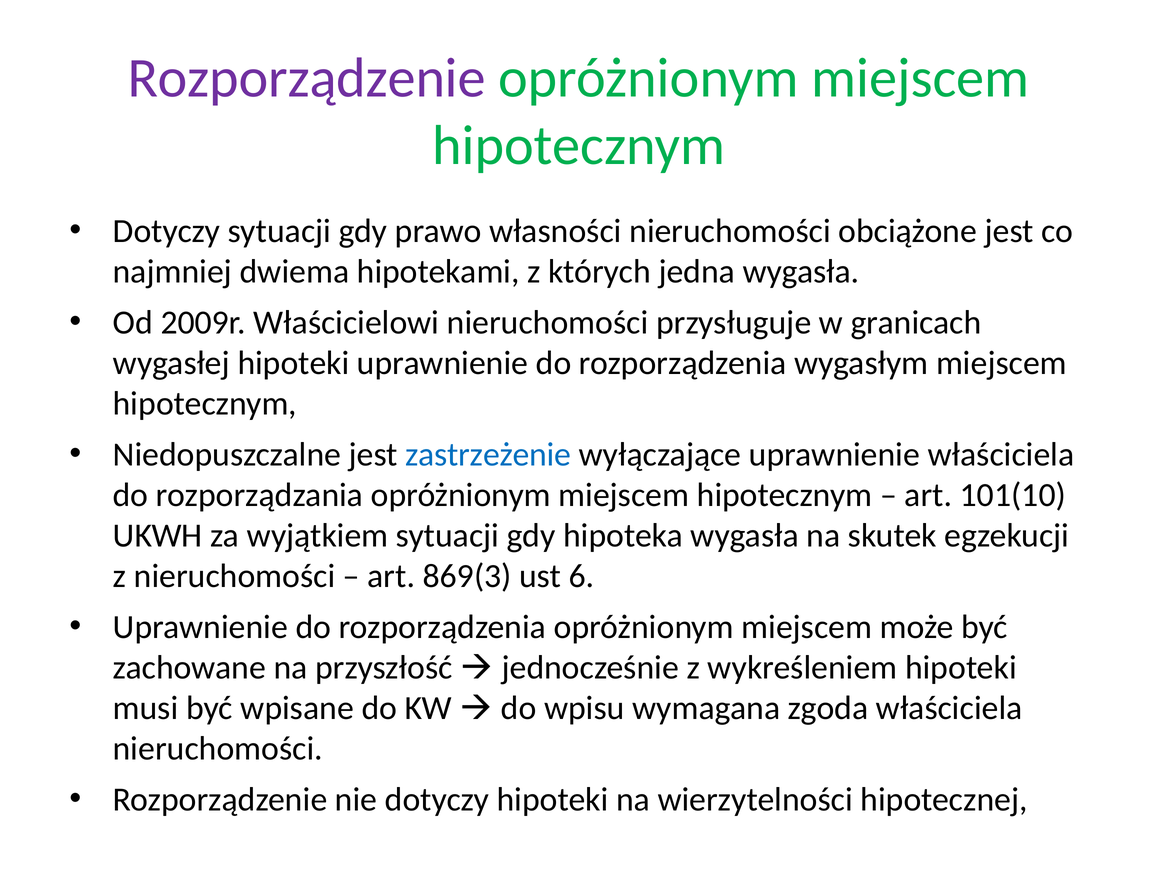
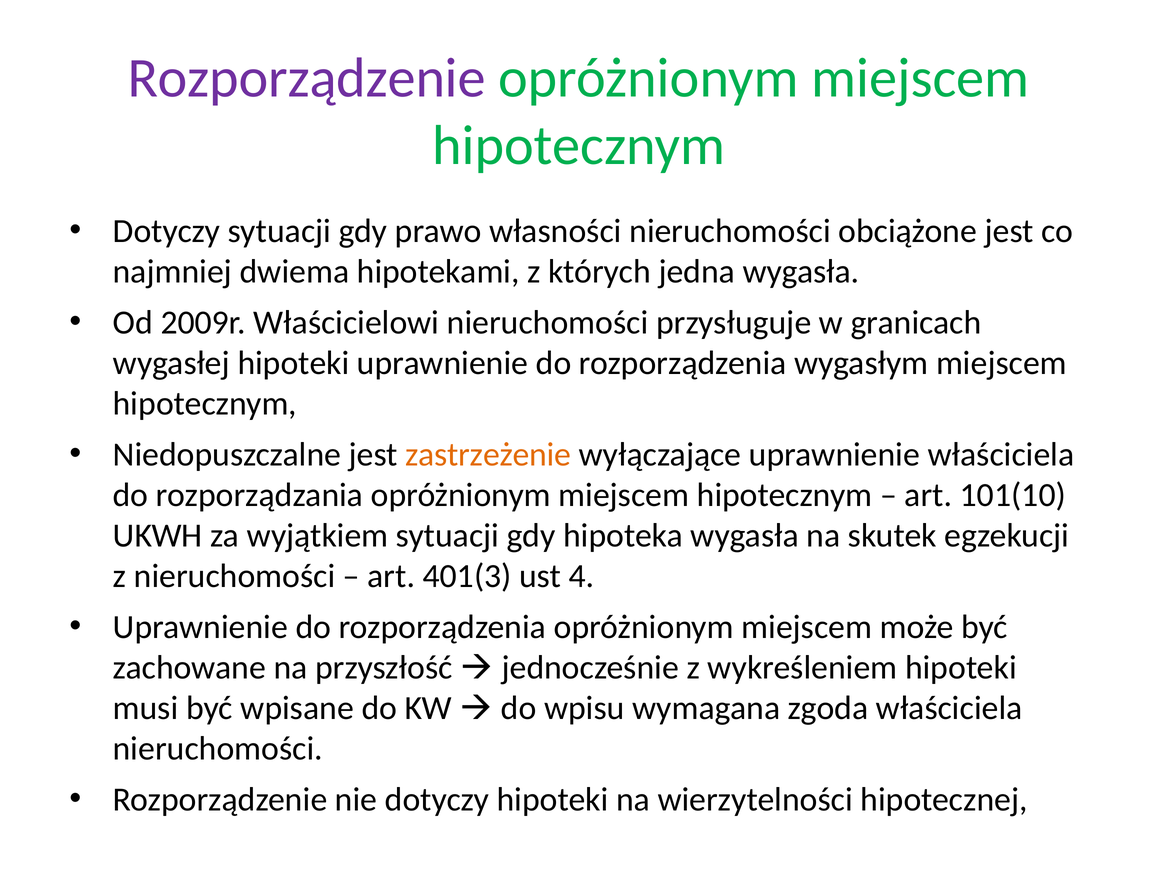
zastrzeżenie colour: blue -> orange (488, 454)
869(3: 869(3 -> 401(3 (467, 576)
6: 6 -> 4 (581, 576)
